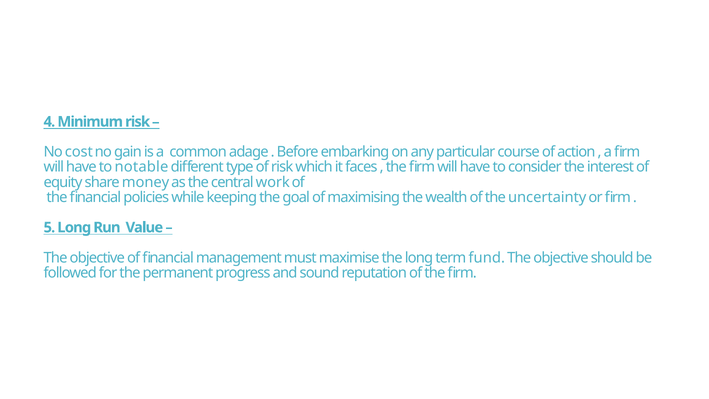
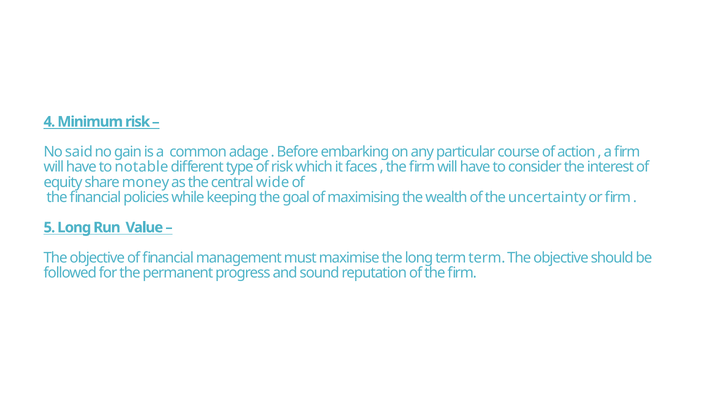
cost: cost -> said (79, 152)
work: work -> wide (273, 182)
term fund: fund -> term (487, 258)
